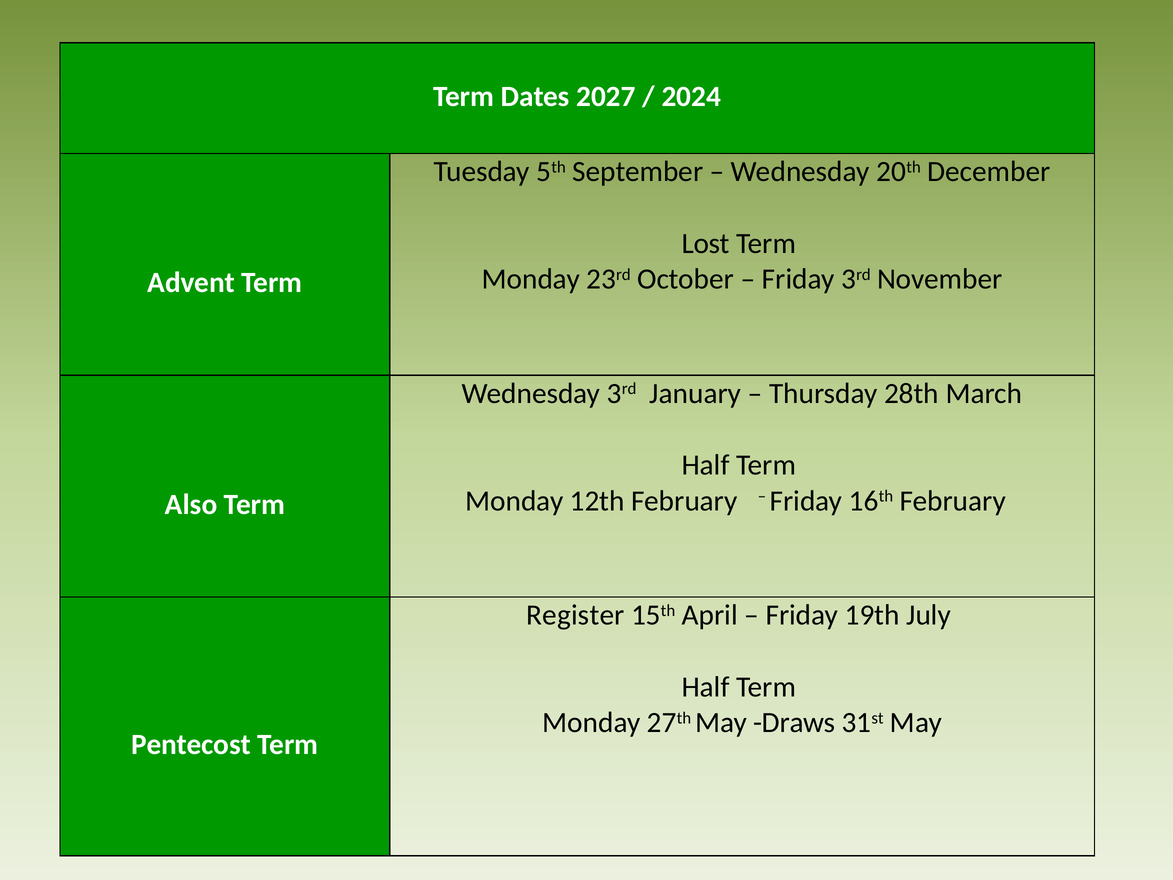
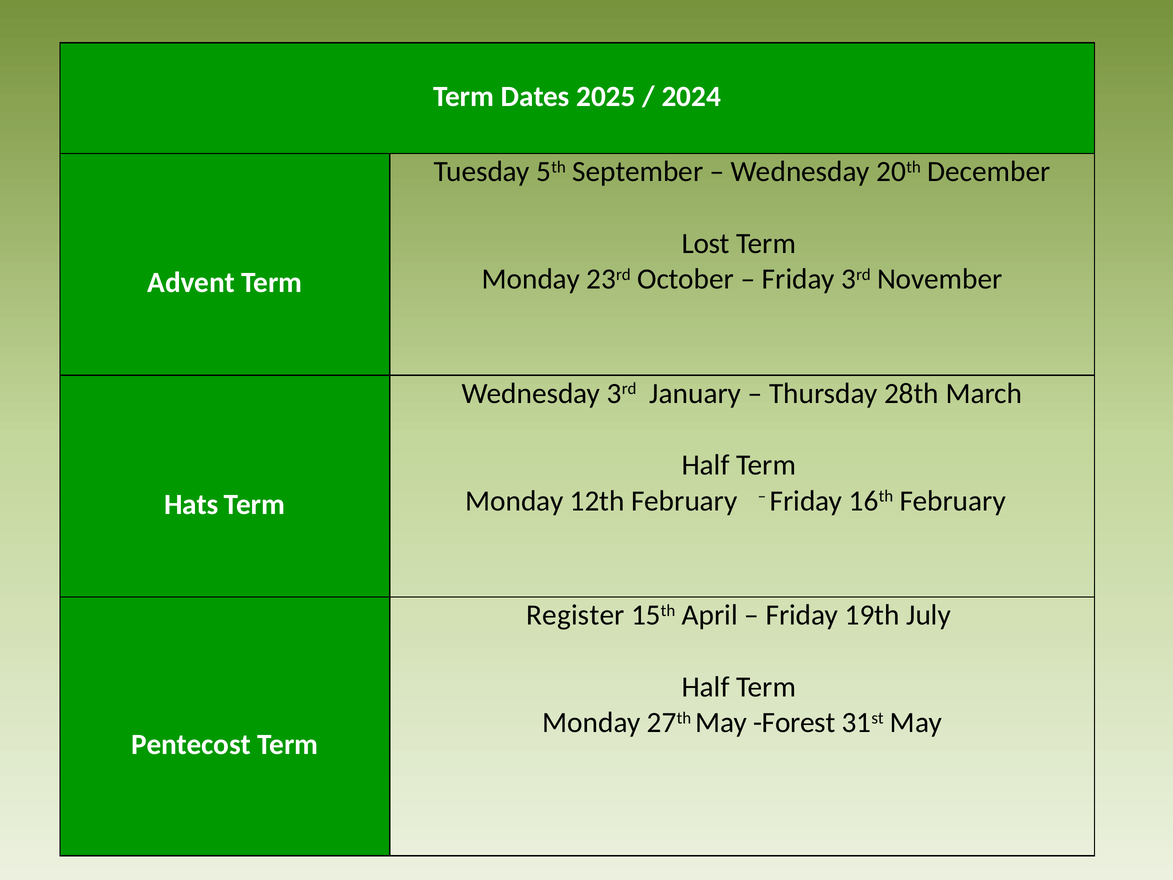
2027: 2027 -> 2025 (606, 97)
Also: Also -> Hats (191, 504)
Draws: Draws -> Forest (794, 722)
